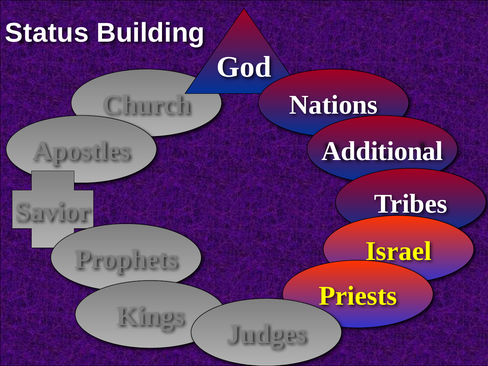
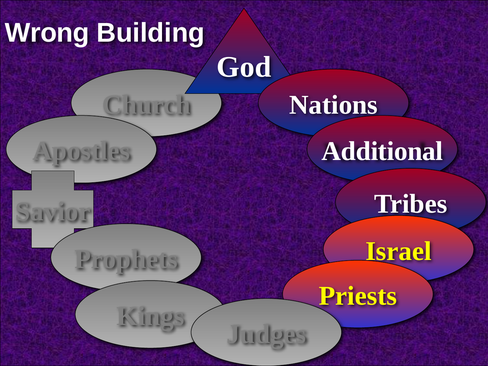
Status: Status -> Wrong (47, 33)
